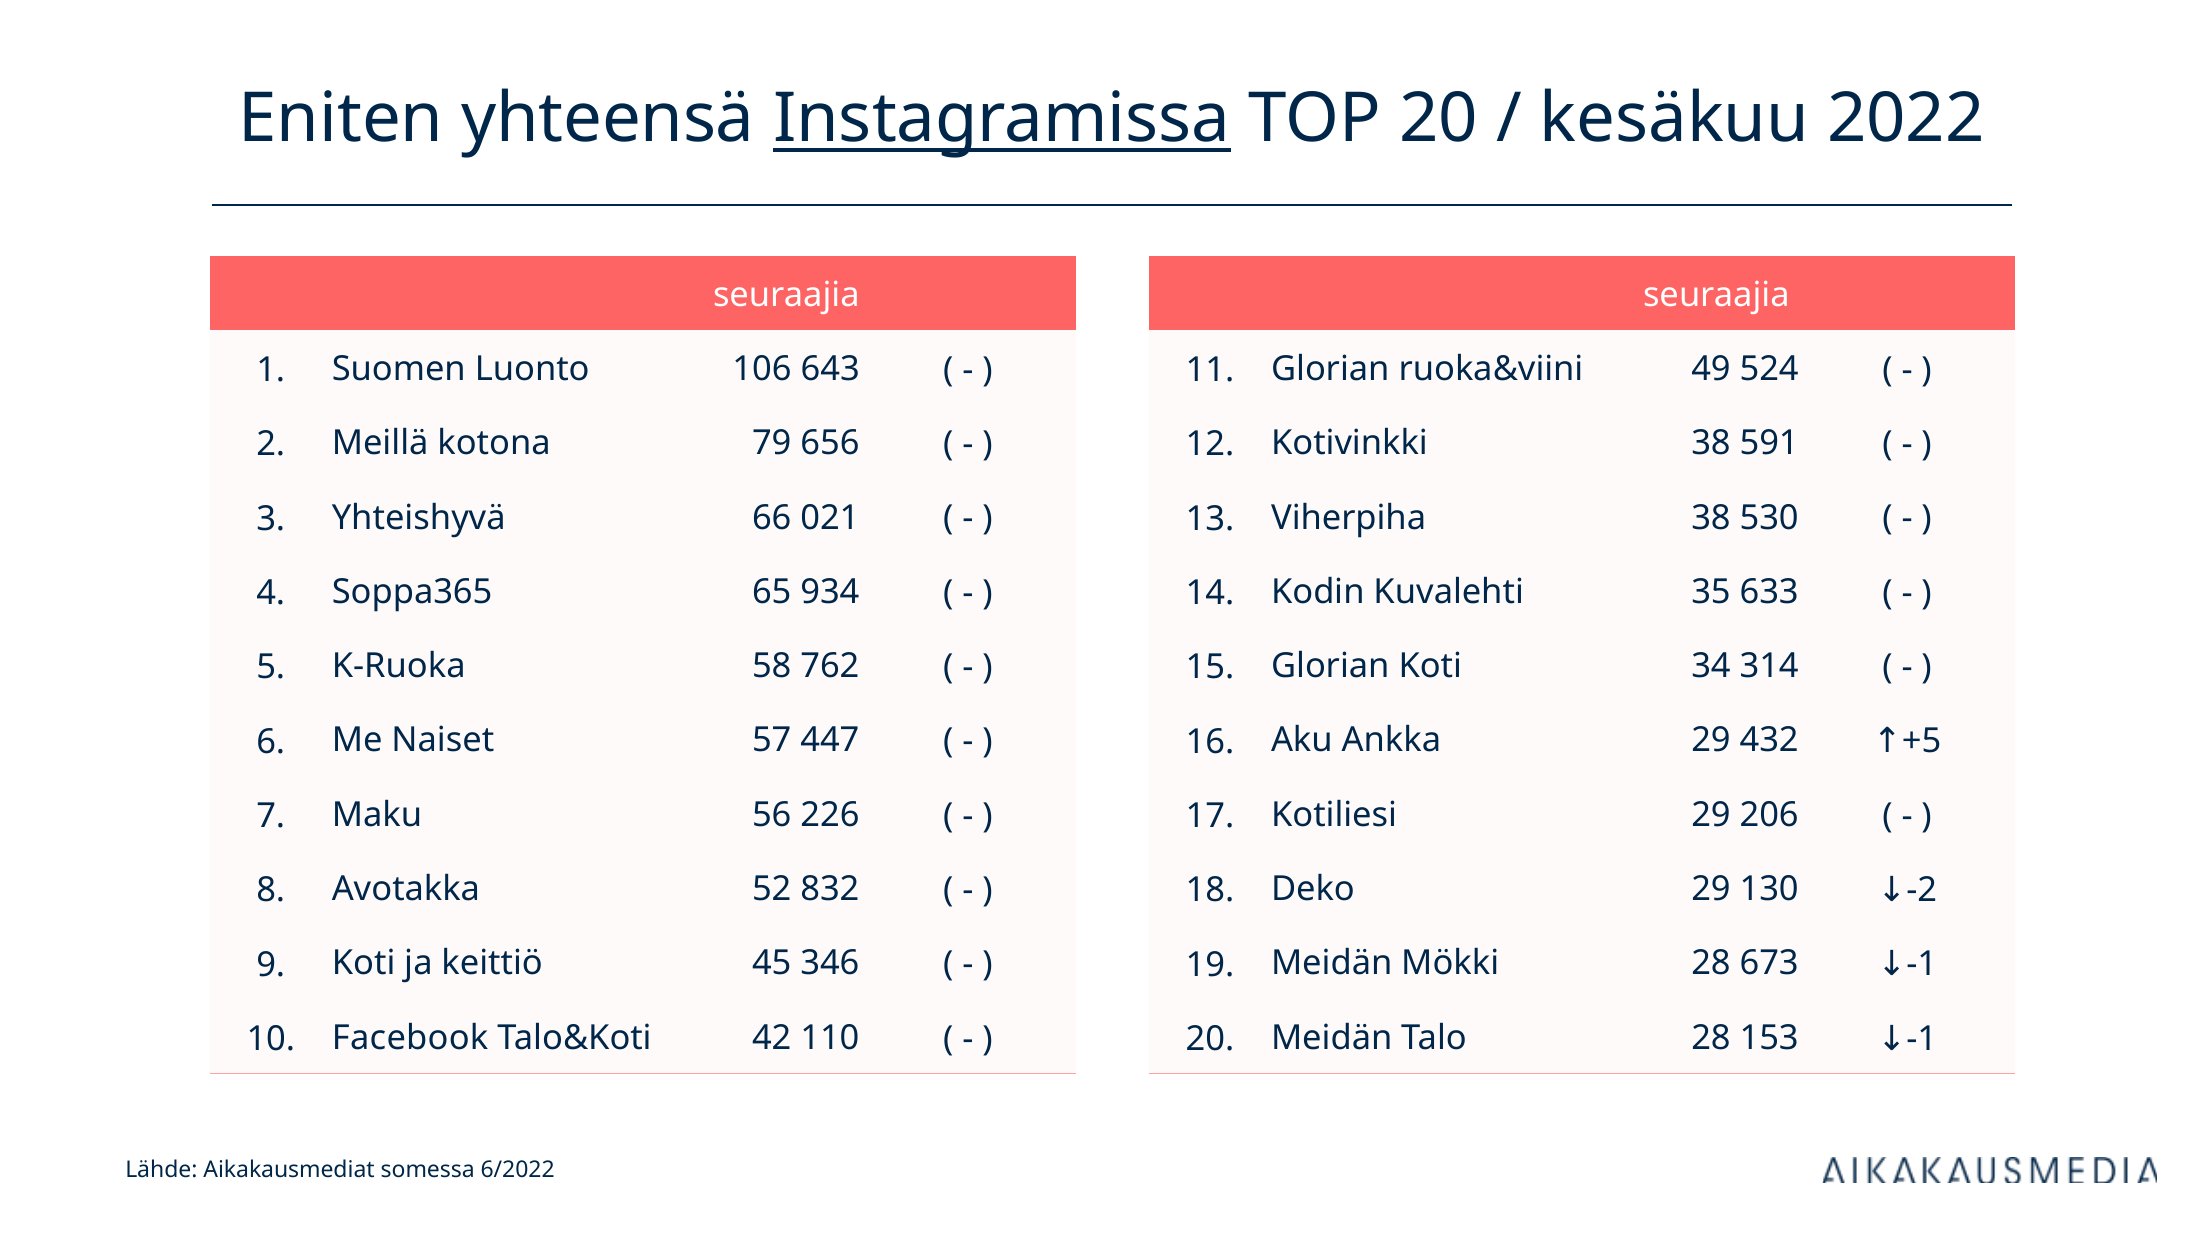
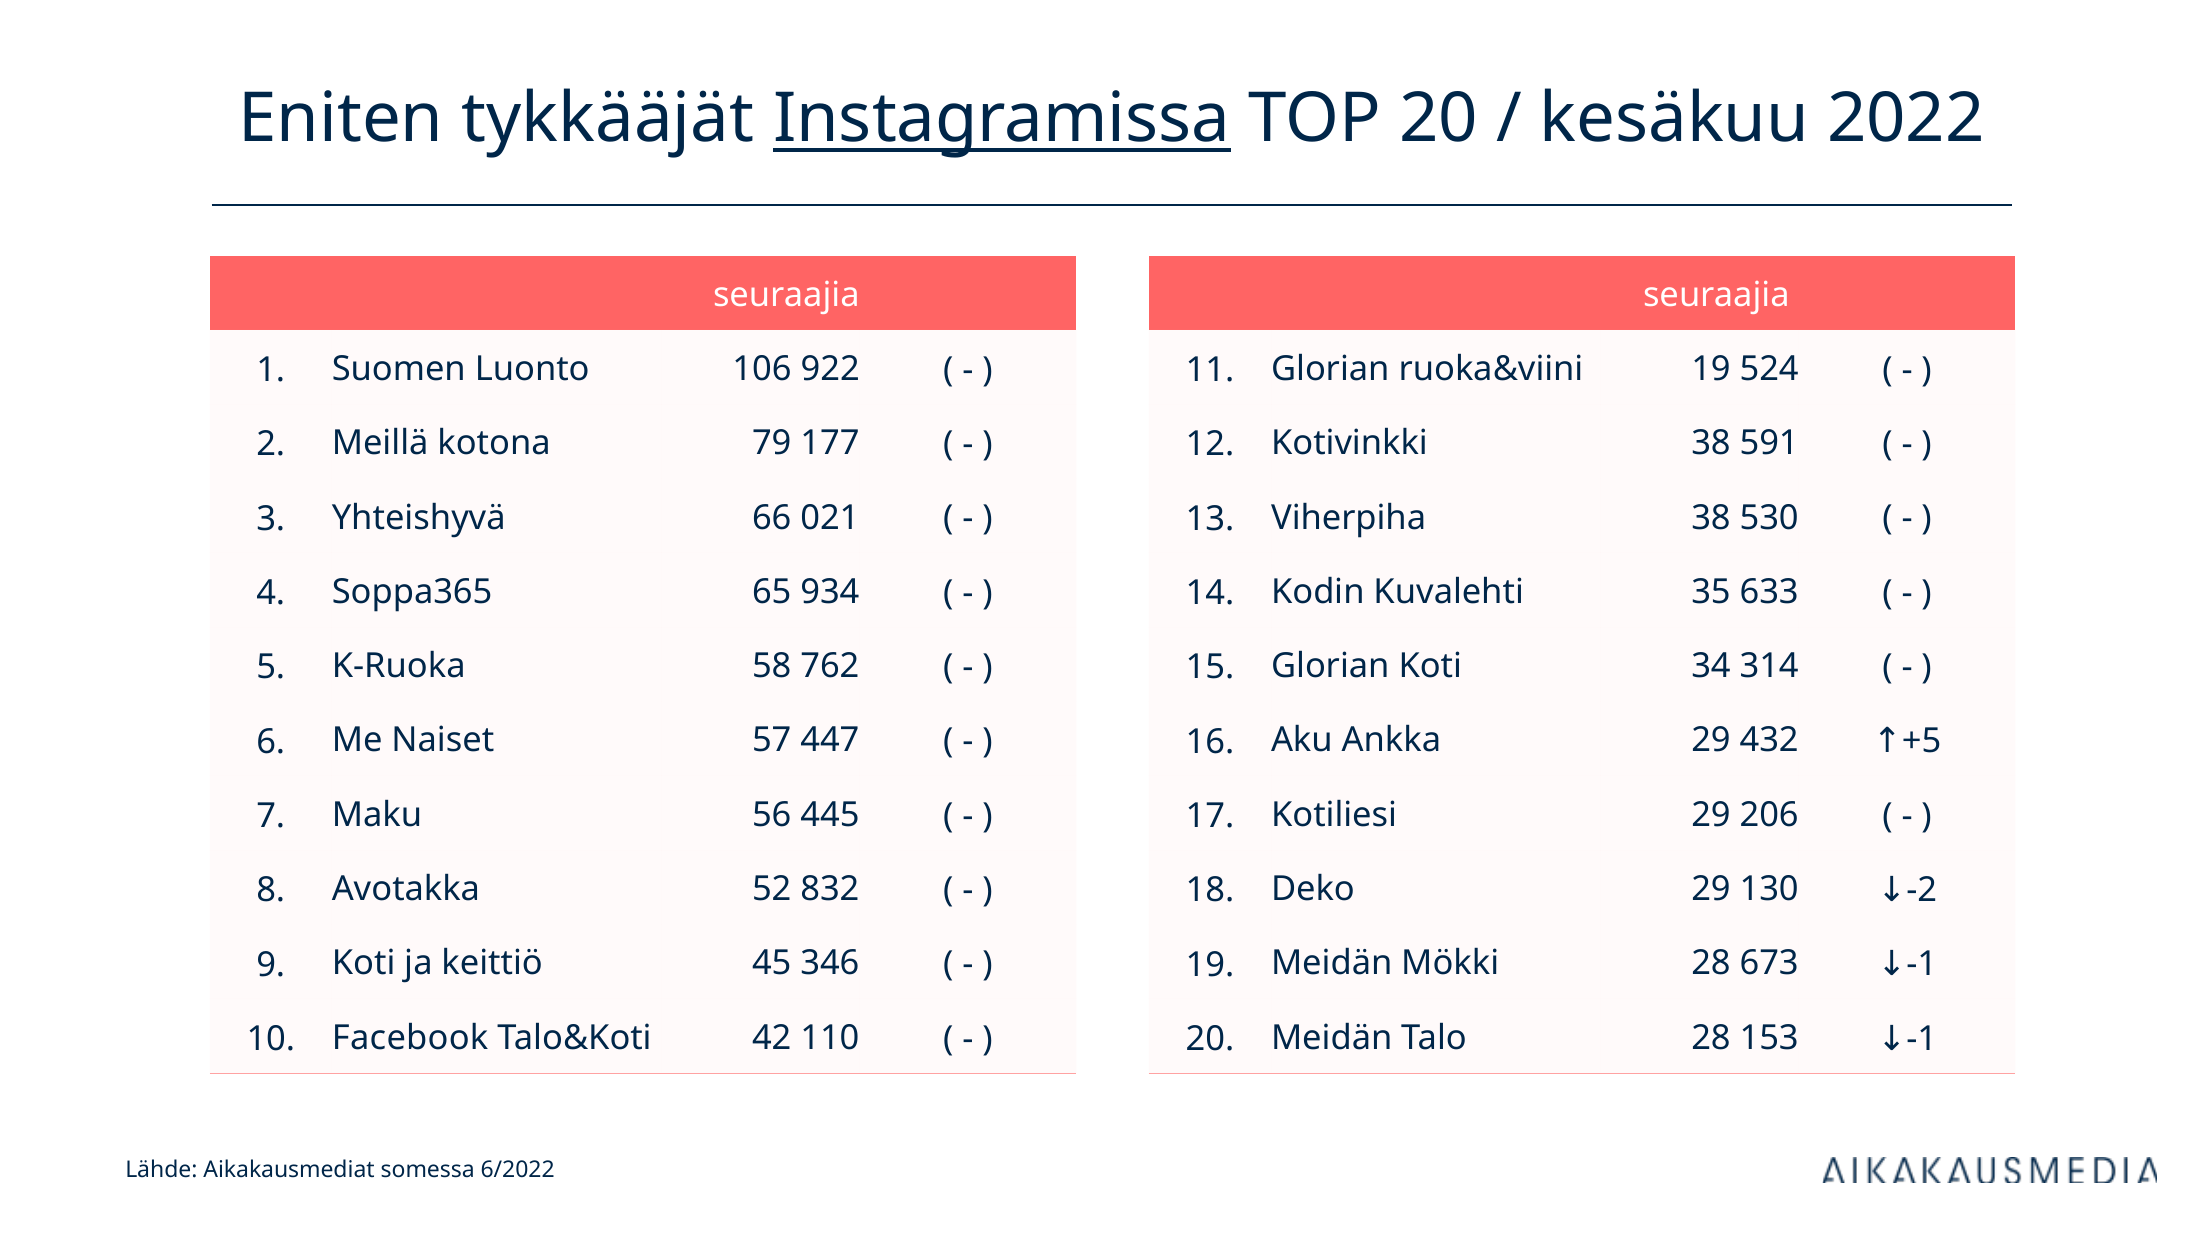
yhteensä: yhteensä -> tykkääjät (608, 119)
643: 643 -> 922 (830, 369)
ruoka&viini 49: 49 -> 19 (1711, 369)
656: 656 -> 177 (830, 443)
226: 226 -> 445 (830, 815)
